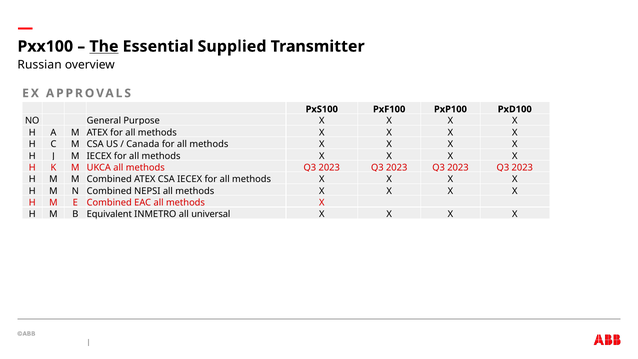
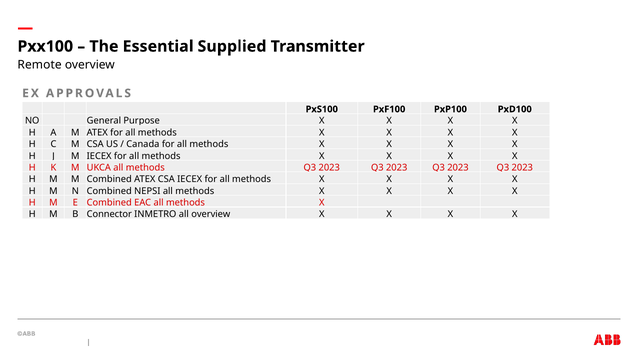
The underline: present -> none (104, 46)
Russian: Russian -> Remote (40, 65)
Equivalent: Equivalent -> Connector (109, 214)
all universal: universal -> overview (211, 214)
